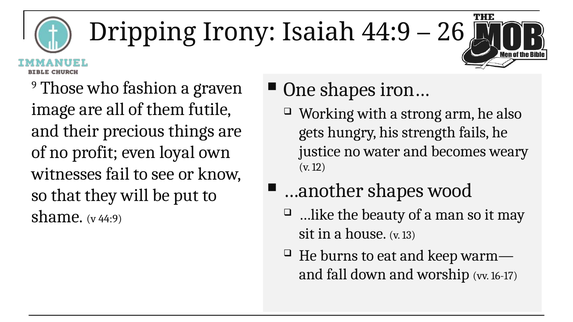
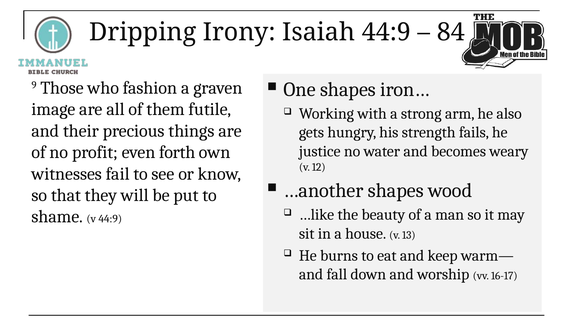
26: 26 -> 84 (451, 32)
loyal: loyal -> forth (177, 152)
